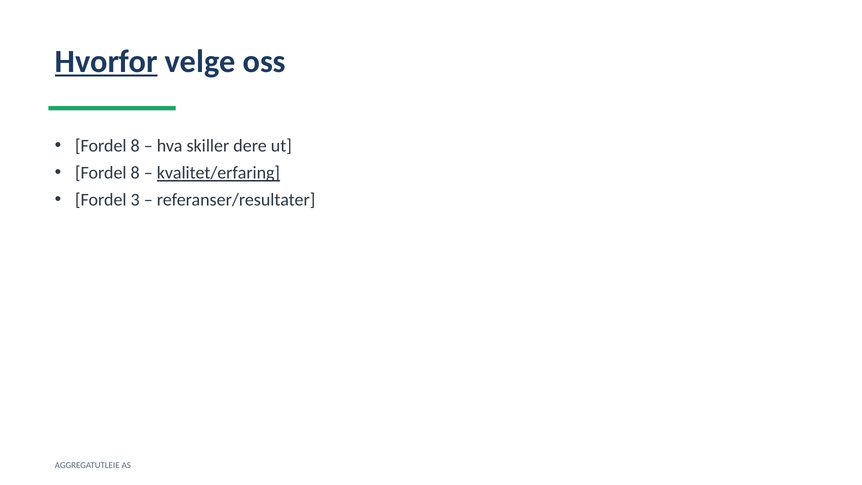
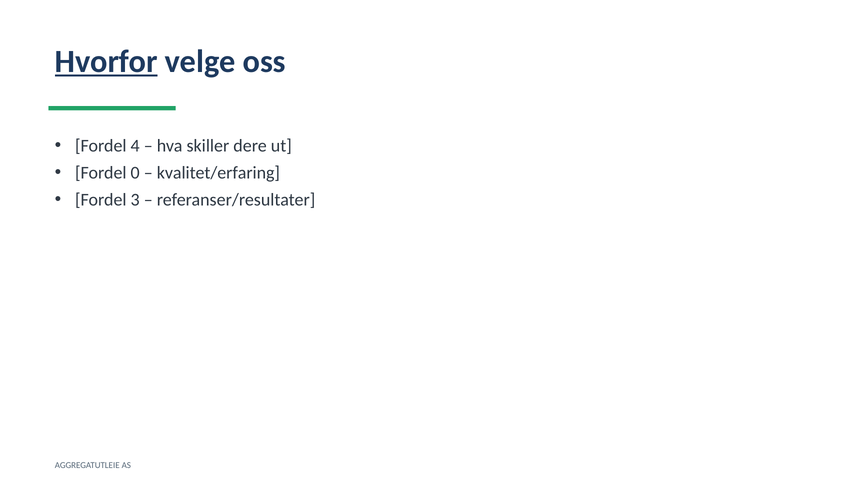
8: 8 -> 4 (135, 146)
8: 8 -> 0 (135, 173)
kvalitet/erfaring underline: present -> none (218, 173)
